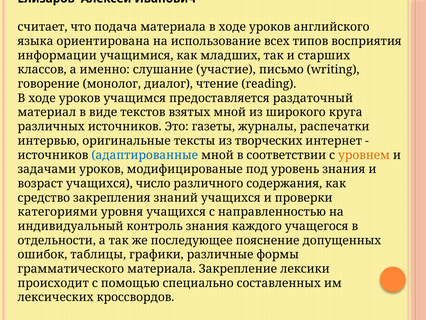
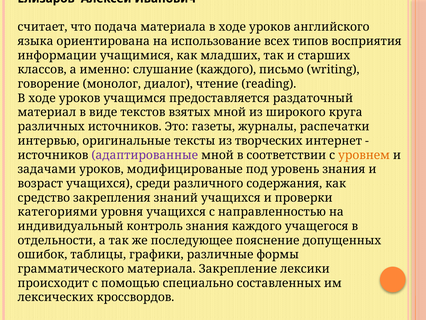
слушание участие: участие -> каждого (226, 70)
адаптированные colour: blue -> purple (145, 155)
число: число -> среди (153, 183)
